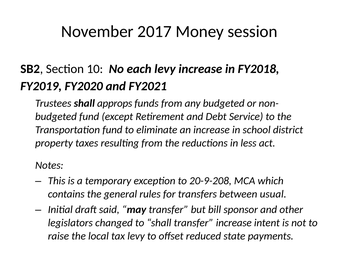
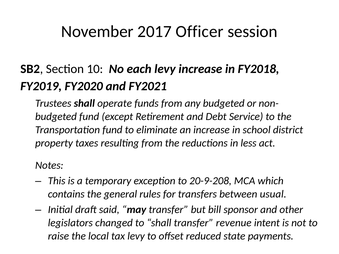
Money: Money -> Officer (200, 32)
approps: approps -> operate (115, 103)
transfer increase: increase -> revenue (234, 223)
